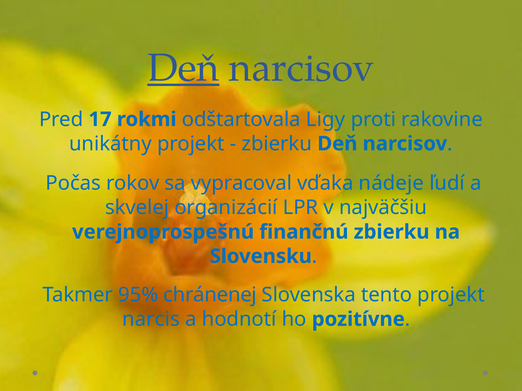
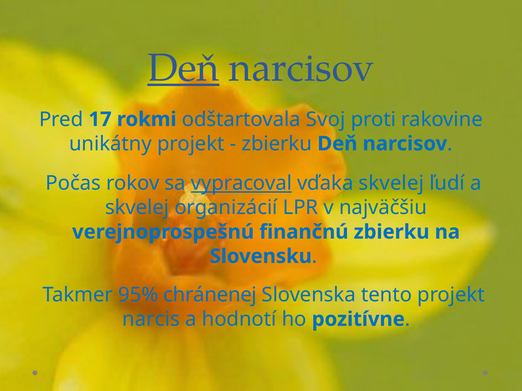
Ligy: Ligy -> Svoj (326, 119)
vypracoval underline: none -> present (241, 183)
vďaka nádeje: nádeje -> skvelej (391, 183)
